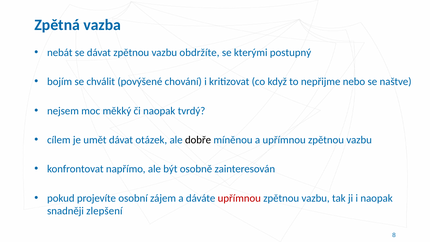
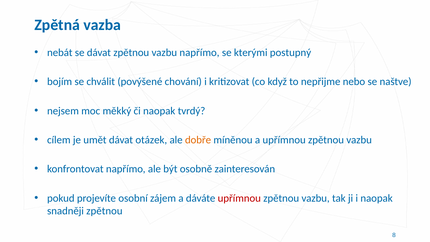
vazbu obdržíte: obdržíte -> napřímo (199, 53)
dobře colour: black -> orange (198, 140)
snadněji zlepšení: zlepšení -> zpětnou (104, 211)
